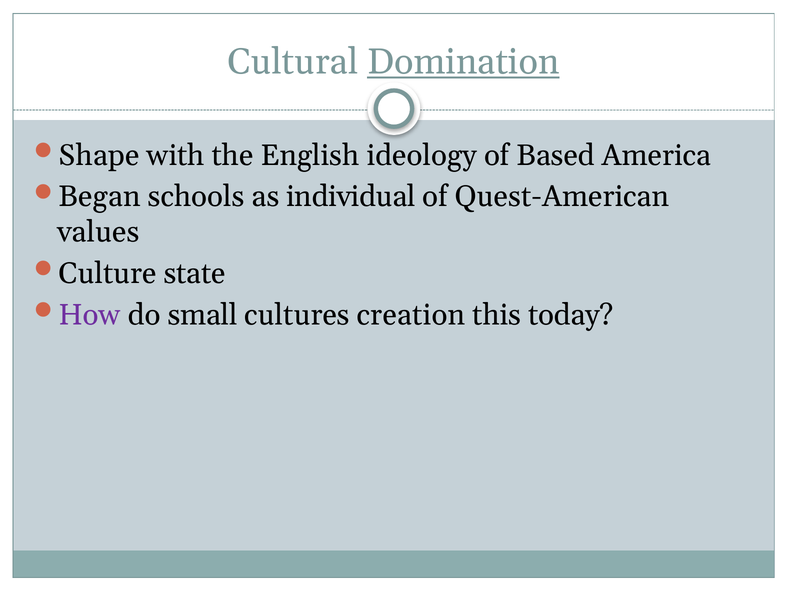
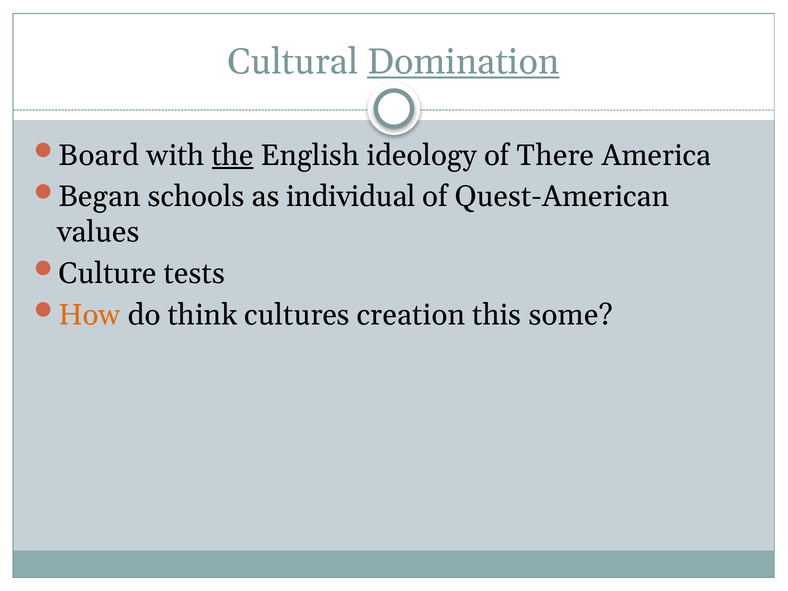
Shape: Shape -> Board (99, 155)
the underline: none -> present (233, 155)
Based: Based -> There (556, 155)
state: state -> tests (194, 274)
How colour: purple -> orange (90, 315)
small: small -> think (203, 315)
today: today -> some (571, 315)
